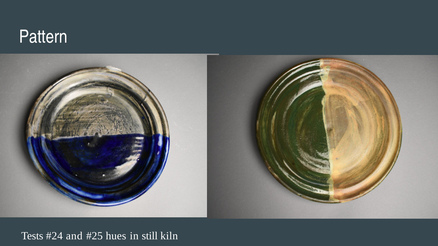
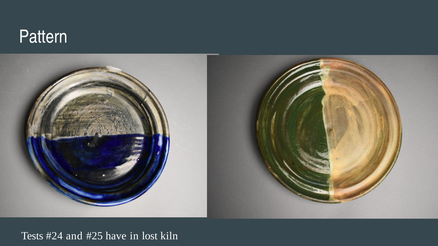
hues: hues -> have (116, 236)
still: still -> lost (150, 236)
